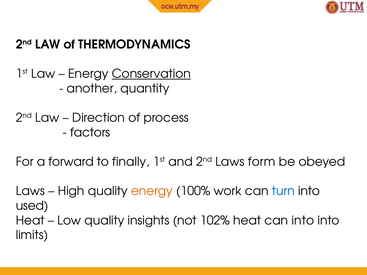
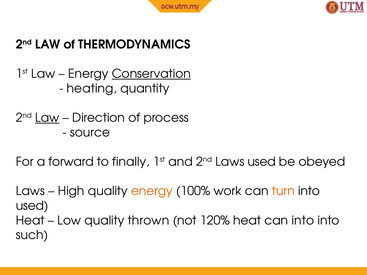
another: another -> heating (92, 89)
Law underline: none -> present (47, 118)
factors: factors -> source (90, 133)
Laws form: form -> used (262, 162)
turn colour: blue -> orange (283, 191)
insights: insights -> thrown (148, 221)
102%: 102% -> 120% (215, 221)
limits: limits -> such (32, 235)
